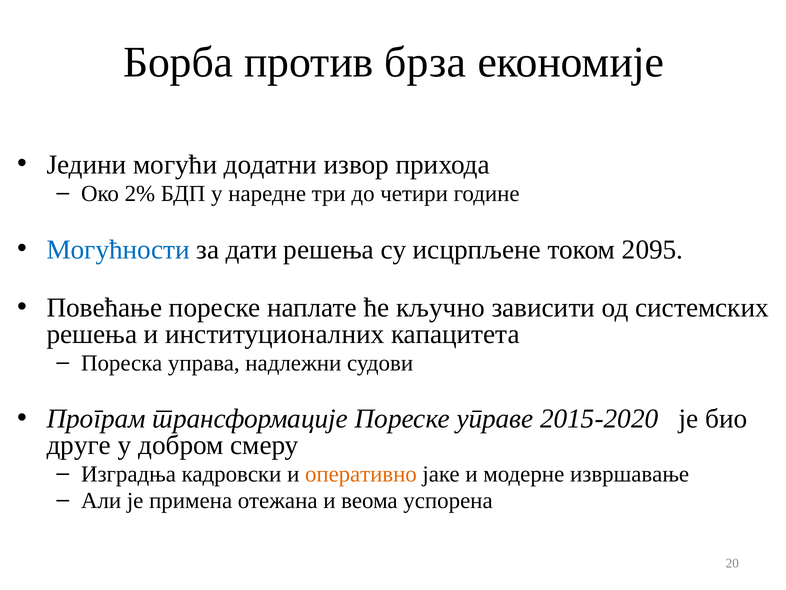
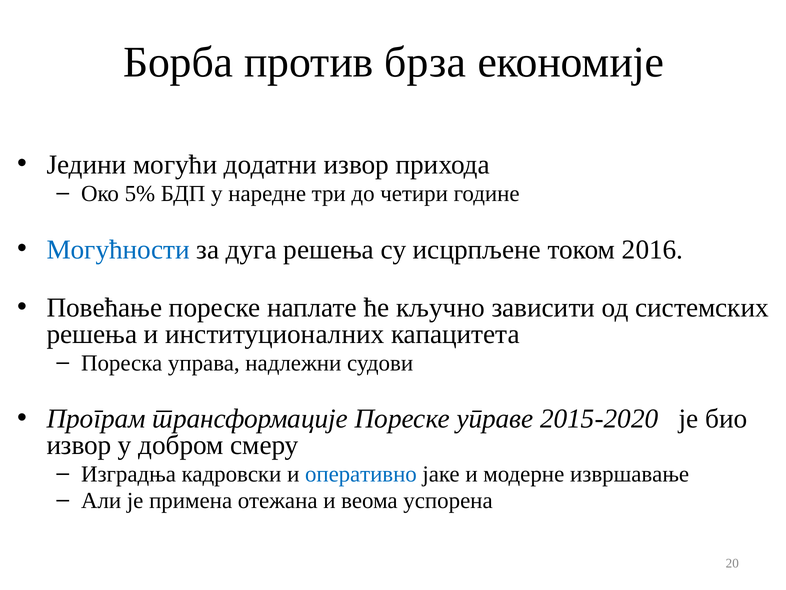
2%: 2% -> 5% (140, 193)
дати: дати -> дуга (251, 249)
2095: 2095 -> 2016 (653, 249)
друге: друге -> извор (79, 445)
оперативно colour: orange -> blue (361, 474)
